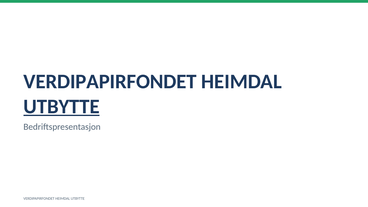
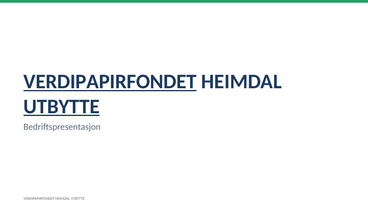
VERDIPAPIRFONDET underline: none -> present (110, 82)
